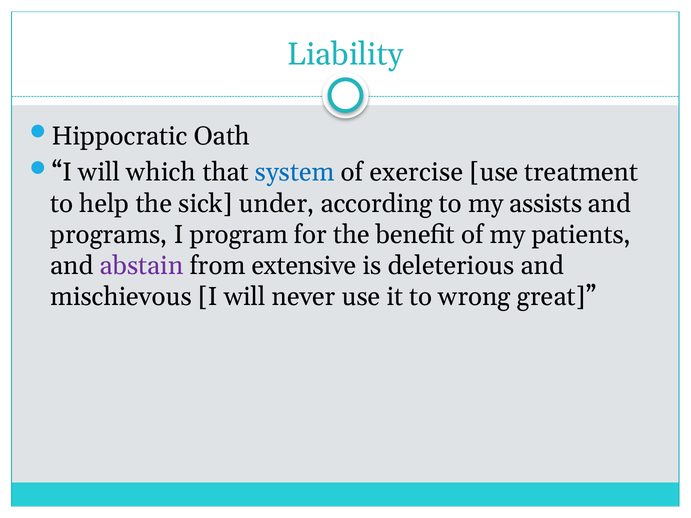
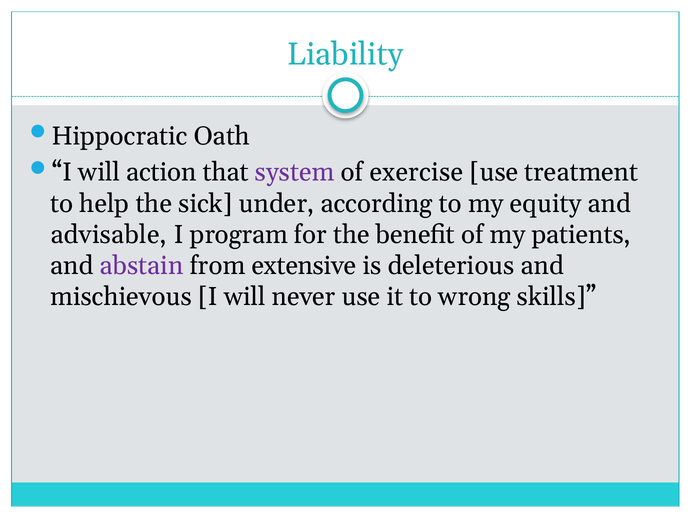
which: which -> action (161, 172)
system colour: blue -> purple (295, 172)
assists: assists -> equity (546, 204)
programs: programs -> advisable (109, 235)
great: great -> skills (557, 297)
